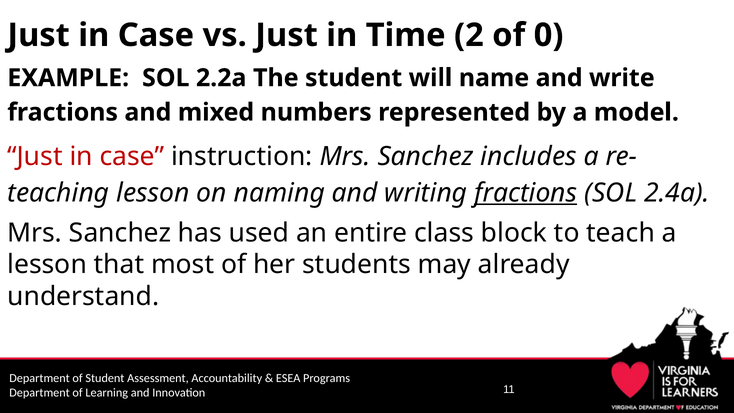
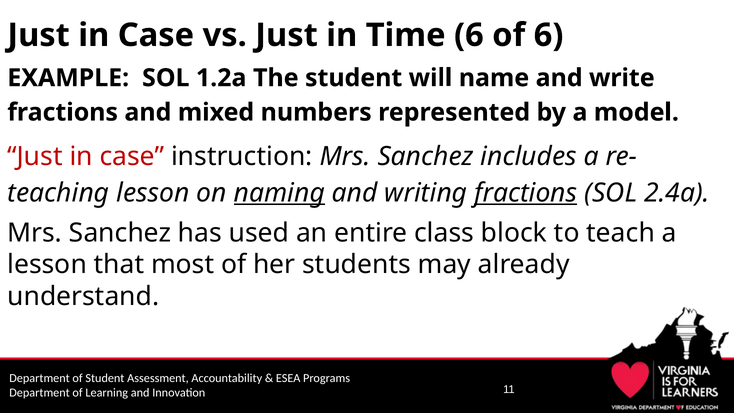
Time 2: 2 -> 6 (469, 35)
of 0: 0 -> 6 (549, 35)
2.2a: 2.2a -> 1.2a (221, 78)
naming underline: none -> present (279, 193)
